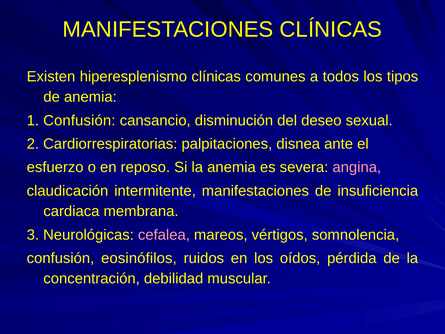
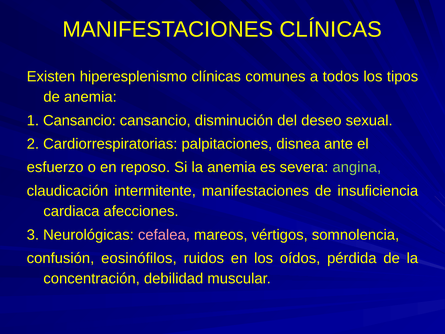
1 Confusión: Confusión -> Cansancio (80, 120)
angina colour: pink -> light green (357, 167)
membrana: membrana -> afecciones (141, 211)
